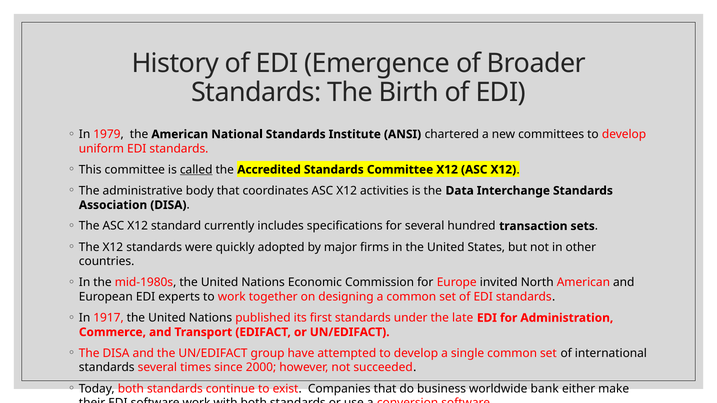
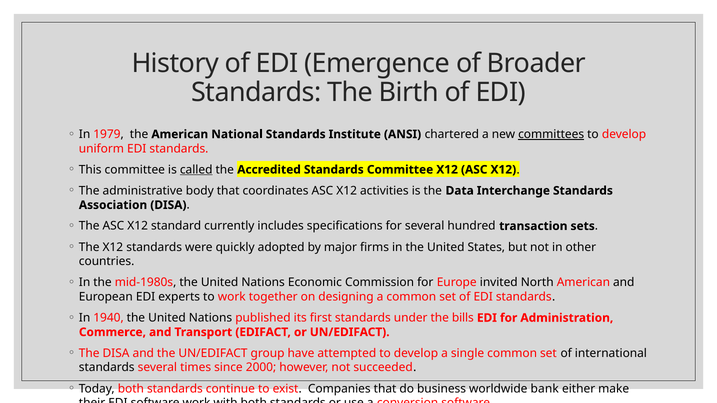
committees underline: none -> present (551, 134)
1917: 1917 -> 1940 (109, 318)
late: late -> bills (463, 318)
